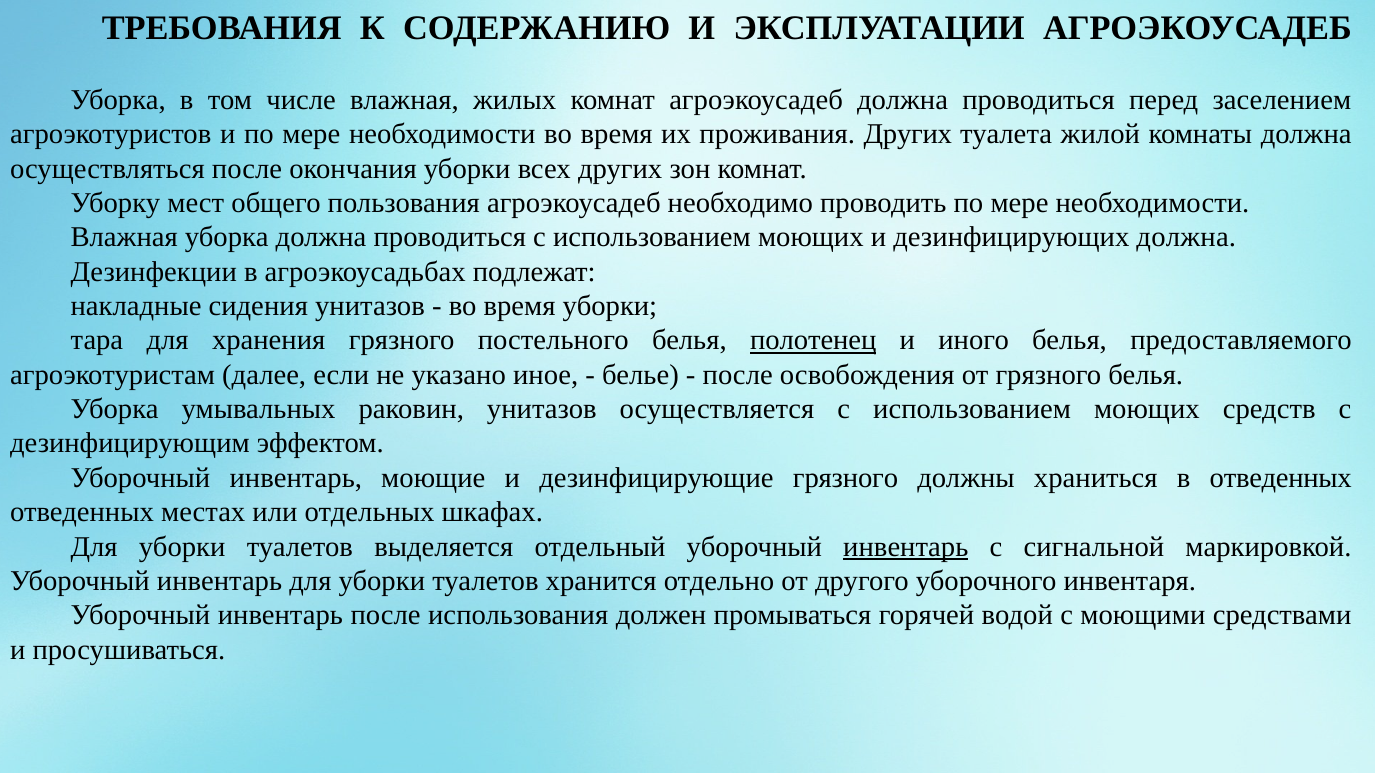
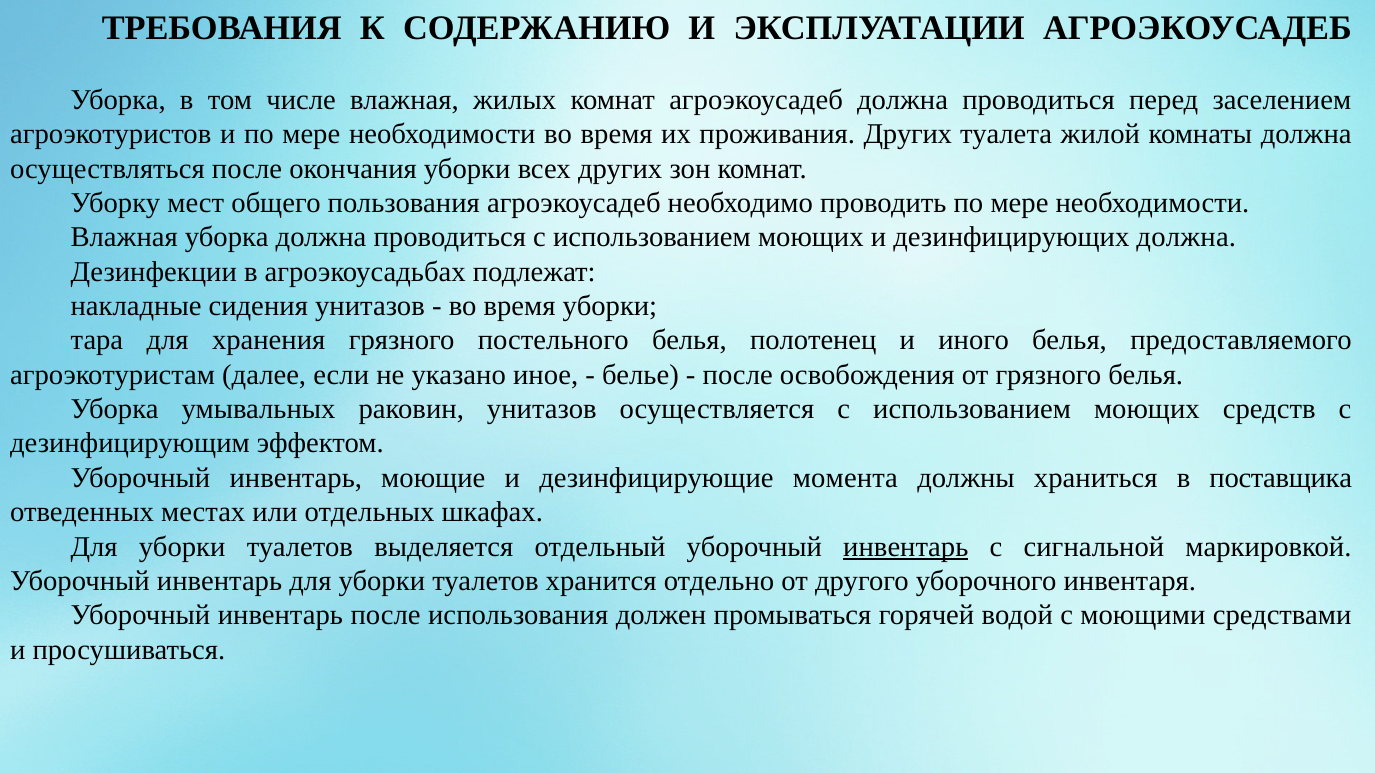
полотенец underline: present -> none (813, 341)
дезинфицирующие грязного: грязного -> момента (845, 478)
в отведенных: отведенных -> поставщика (1281, 478)
